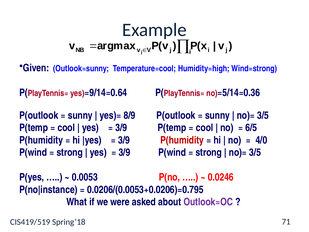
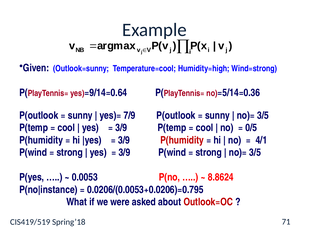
8/9: 8/9 -> 7/9 (130, 115)
6/5: 6/5 -> 0/5 (251, 128)
4/0: 4/0 -> 4/1 (261, 140)
0.0246: 0.0246 -> 8.8624 (221, 177)
Outlook=OC colour: purple -> red (208, 202)
